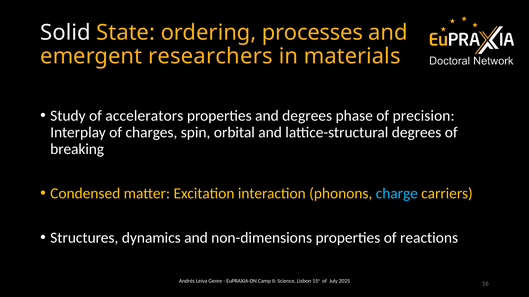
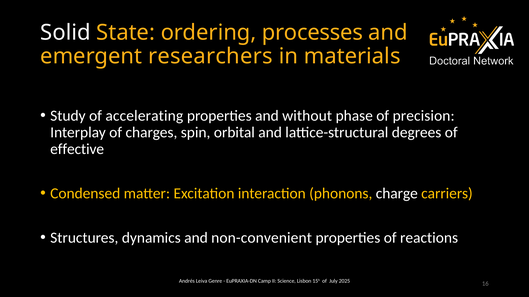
accelerators: accelerators -> accelerating (144, 116)
and degrees: degrees -> without (307, 116)
breaking: breaking -> effective (77, 149)
charge colour: light blue -> white (397, 194)
non-dimensions: non-dimensions -> non-convenient (262, 238)
